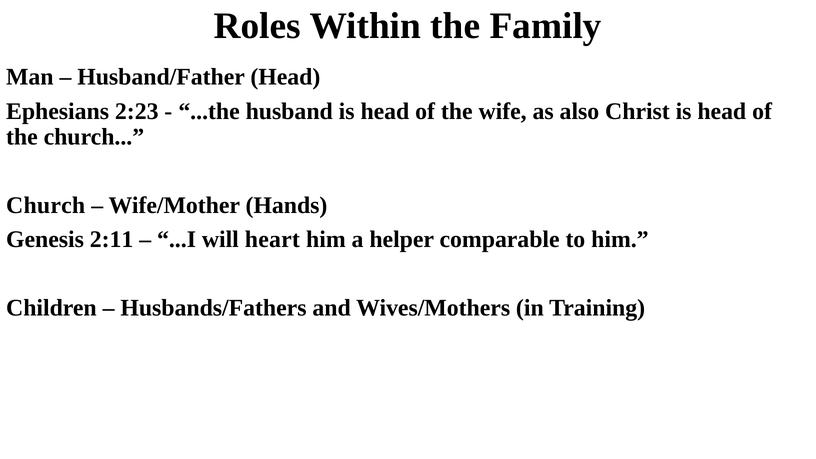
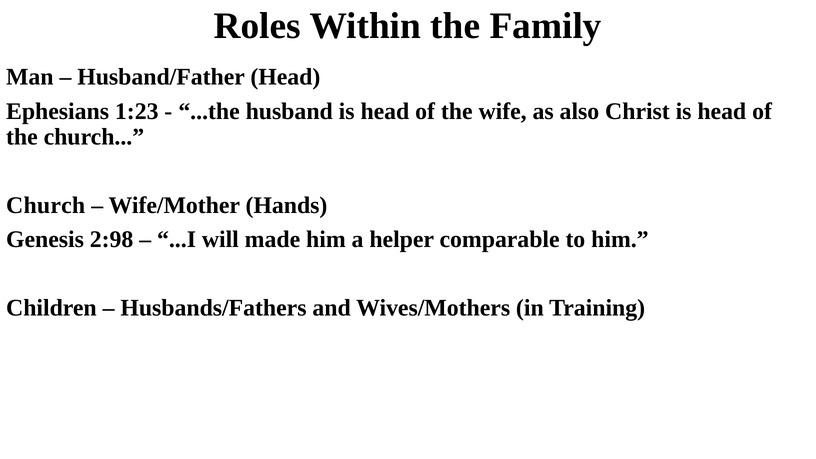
2:23: 2:23 -> 1:23 (137, 111)
2:11: 2:11 -> 2:98 (112, 240)
heart: heart -> made (272, 240)
